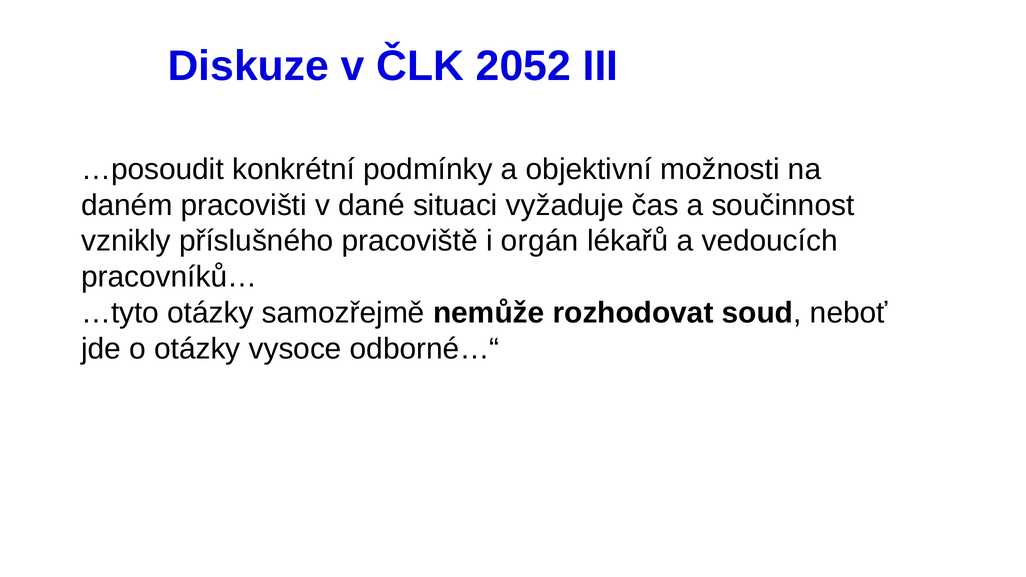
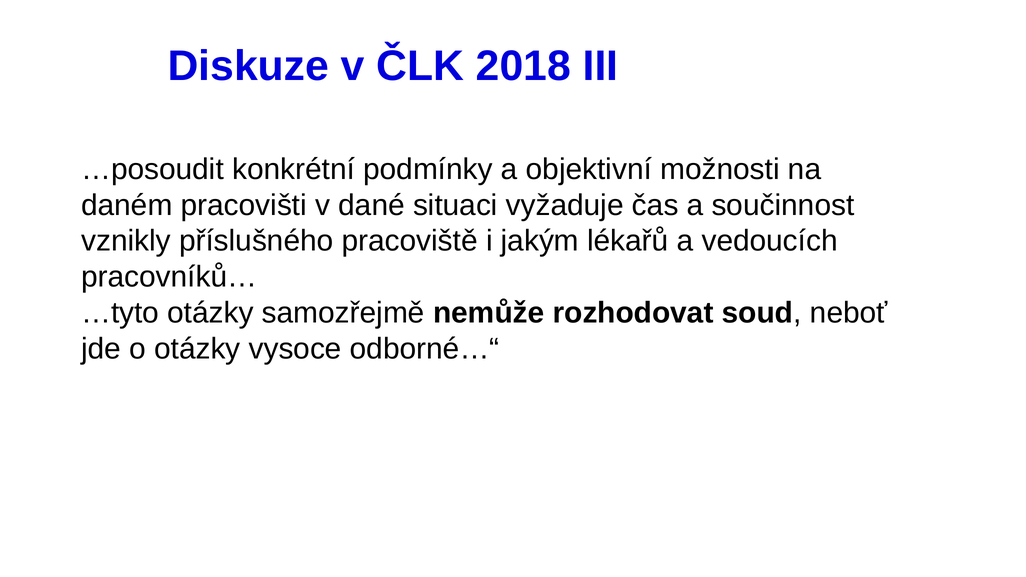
2052: 2052 -> 2018 (523, 66)
orgán: orgán -> jakým (540, 241)
